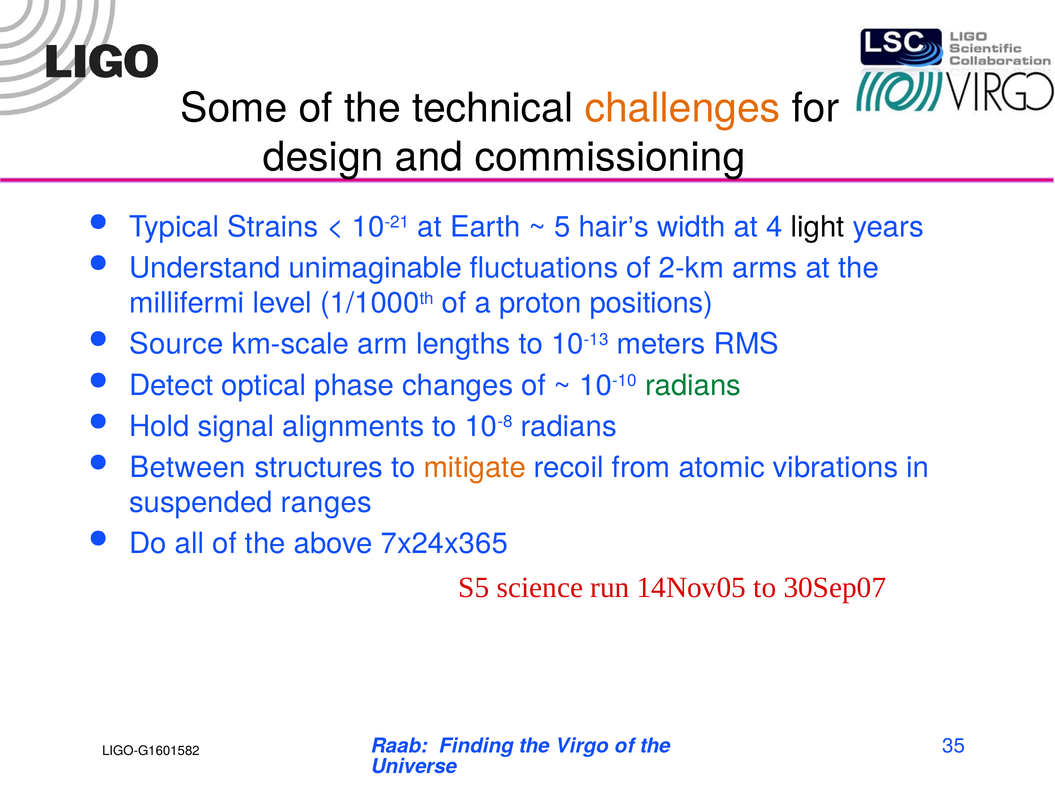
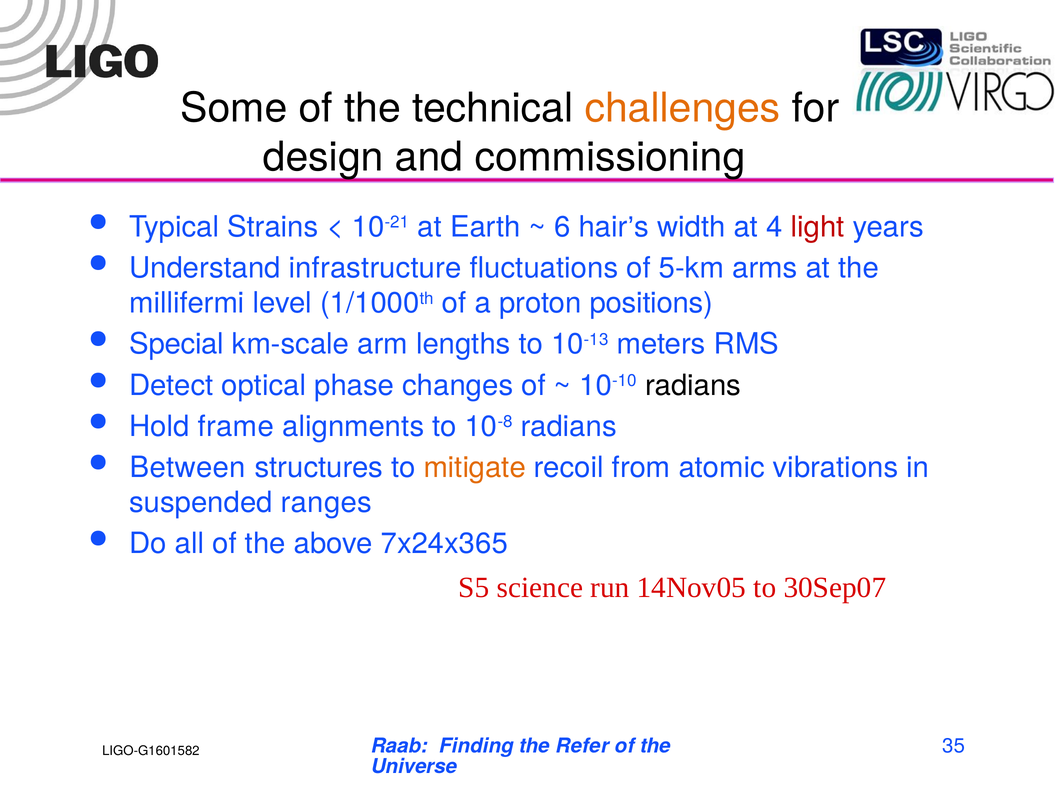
5: 5 -> 6 (562, 227)
light colour: black -> red (818, 227)
unimaginable: unimaginable -> infrastructure (375, 268)
2-km: 2-km -> 5-km (691, 268)
Source: Source -> Special (177, 344)
radians colour: green -> black (693, 385)
signal: signal -> frame (236, 426)
Virgo: Virgo -> Refer (582, 746)
